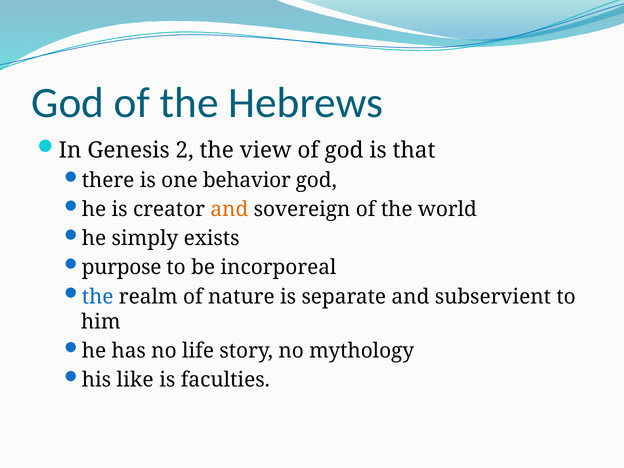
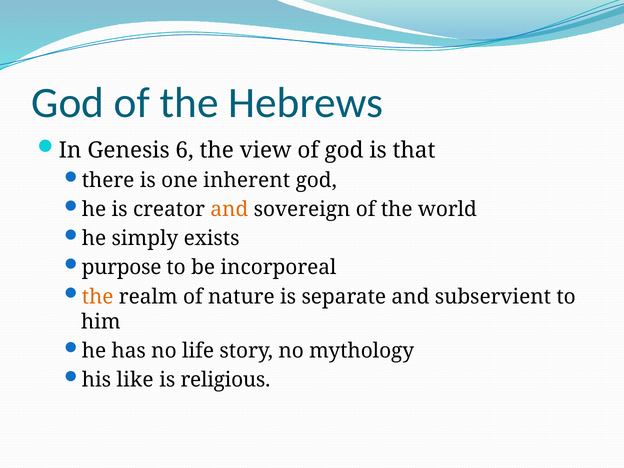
2: 2 -> 6 (185, 150)
behavior: behavior -> inherent (247, 180)
the colour: blue -> orange (98, 297)
faculties: faculties -> religious (225, 380)
